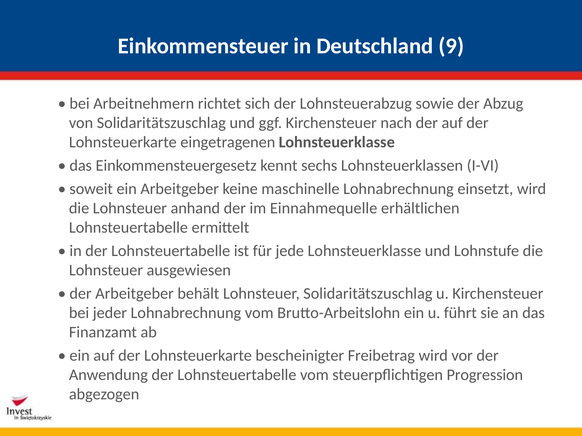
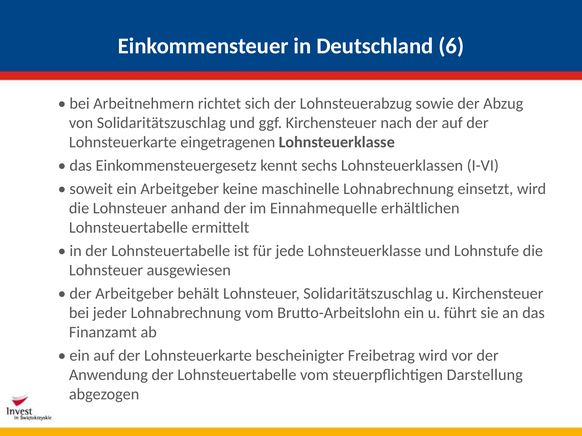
9: 9 -> 6 (451, 46)
Progression: Progression -> Darstellung (485, 375)
